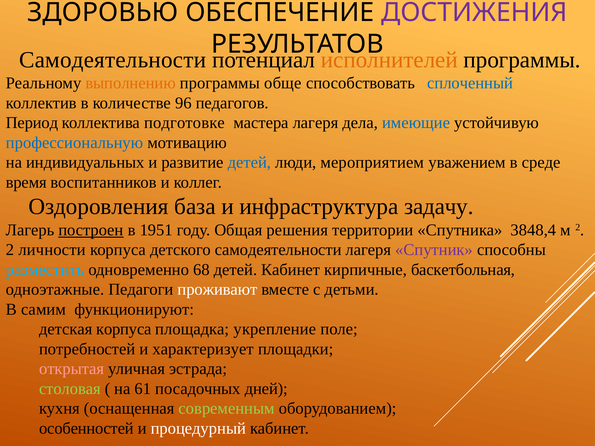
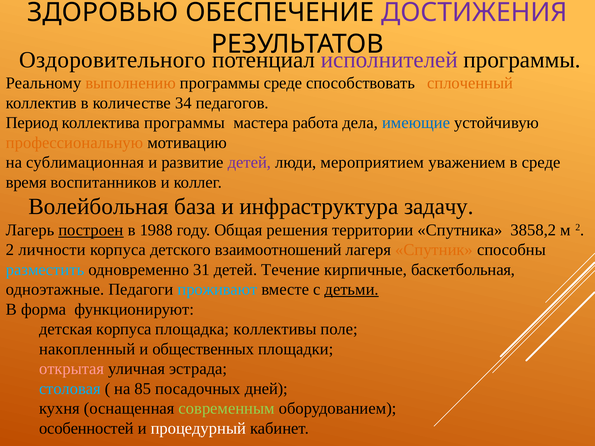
Самодеятельности: Самодеятельности -> Оздоровительного (113, 60)
исполнителей colour: orange -> purple (389, 60)
программы обще: обще -> среде (283, 83)
сплоченный colour: blue -> orange (470, 83)
96: 96 -> 34 (183, 103)
коллектива подготовке: подготовке -> программы (185, 123)
мастера лагеря: лагеря -> работа (316, 123)
профессиональную colour: blue -> orange (75, 143)
индивидуальных: индивидуальных -> сублимационная (85, 163)
детей colour: blue -> purple (249, 163)
Оздоровления: Оздоровления -> Волейбольная (98, 207)
1951: 1951 -> 1988 (156, 230)
3848,4: 3848,4 -> 3858,2 (533, 230)
детского самодеятельности: самодеятельности -> взаимоотношений (278, 250)
Спутник colour: purple -> orange (434, 250)
68: 68 -> 31 (201, 270)
детей Кабинет: Кабинет -> Течение (291, 270)
проживают colour: white -> light blue (217, 290)
детьми underline: none -> present (352, 290)
самим: самим -> форма (44, 309)
укрепление: укрепление -> коллективы (275, 329)
потребностей: потребностей -> накопленный (87, 349)
характеризует: характеризует -> общественных (203, 349)
столовая colour: light green -> light blue (70, 389)
61: 61 -> 85 (143, 389)
